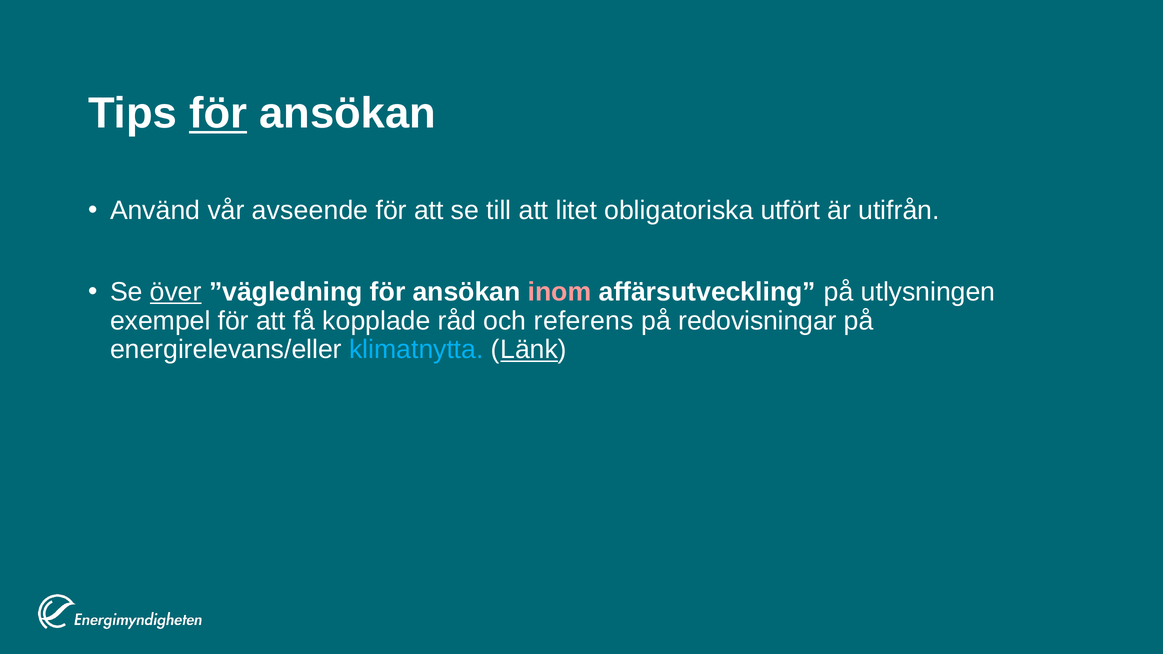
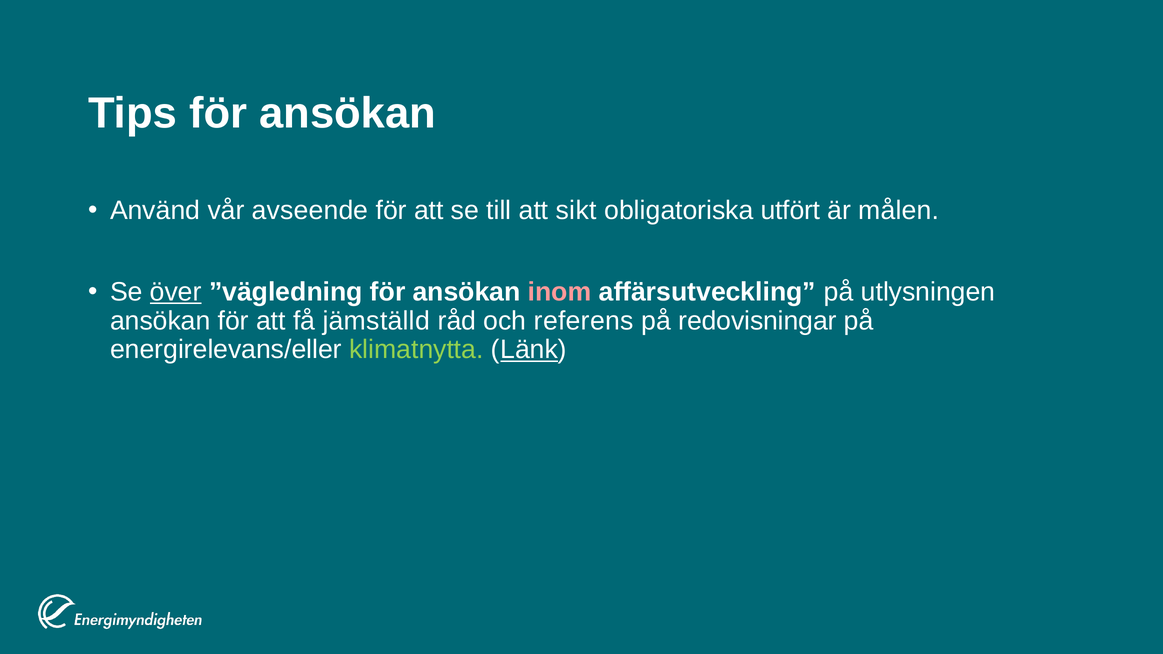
för underline: present -> none (218, 113)
litet: litet -> sikt (576, 210)
utifrån: utifrån -> målen (899, 210)
exempel: exempel -> ansökan (160, 321)
kopplade: kopplade -> jämställd (376, 321)
klimatnytta colour: light blue -> light green (416, 350)
